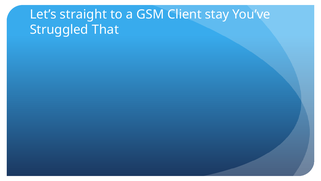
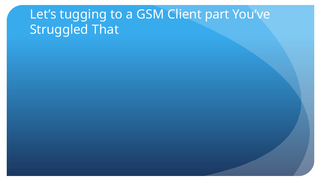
straight: straight -> tugging (83, 14)
stay: stay -> part (217, 14)
